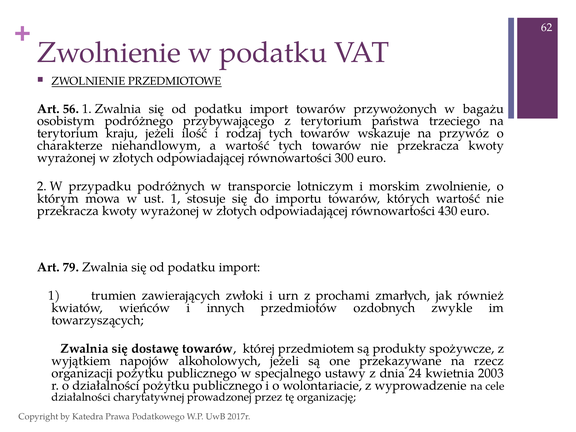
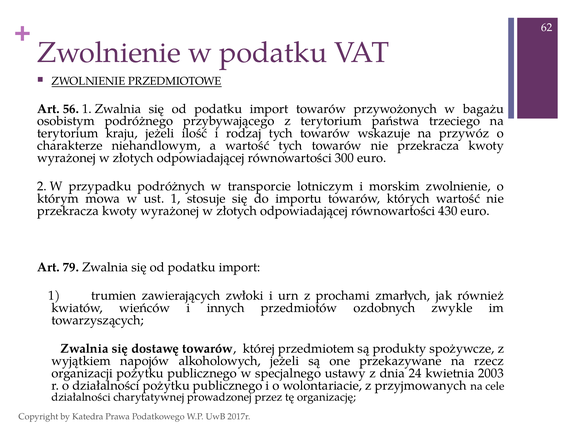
wyprowadzenie: wyprowadzenie -> przyjmowanych (421, 385)
